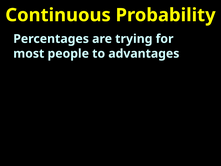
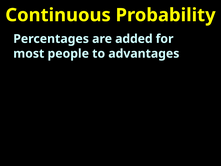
trying: trying -> added (134, 39)
